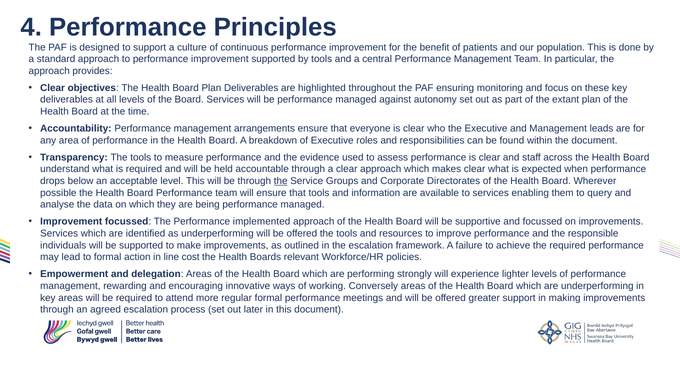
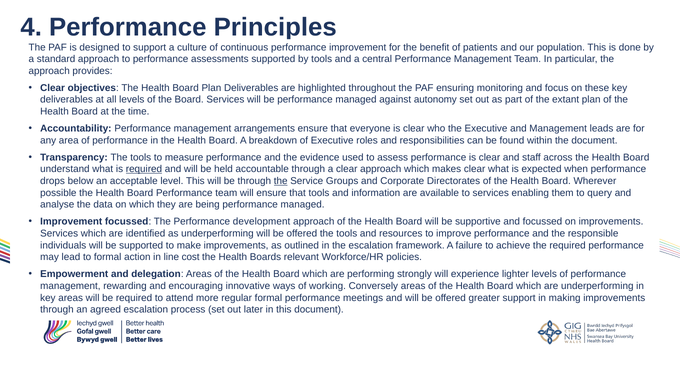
to performance improvement: improvement -> assessments (220, 59)
required underline: none -> present (144, 169)
implemented: implemented -> development (262, 222)
